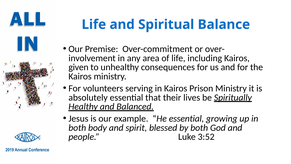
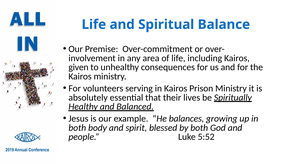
He essential: essential -> balances (186, 118)
3:52: 3:52 -> 5:52 (206, 137)
